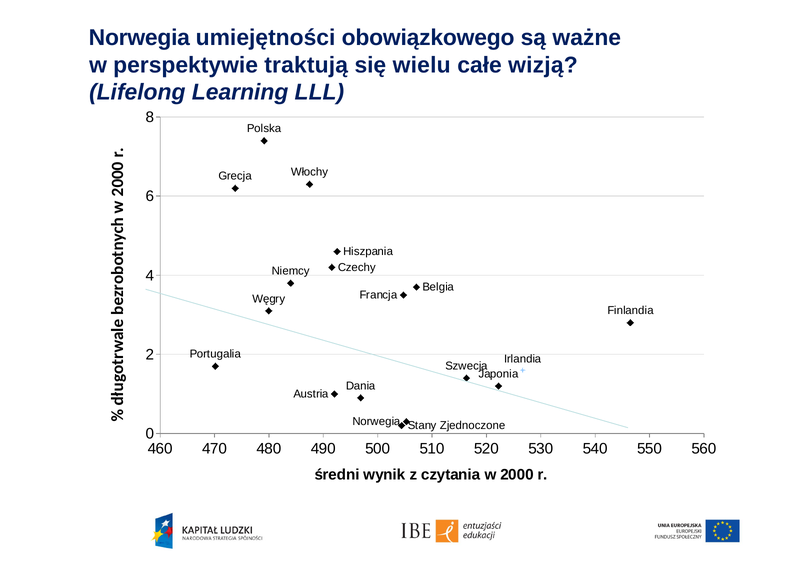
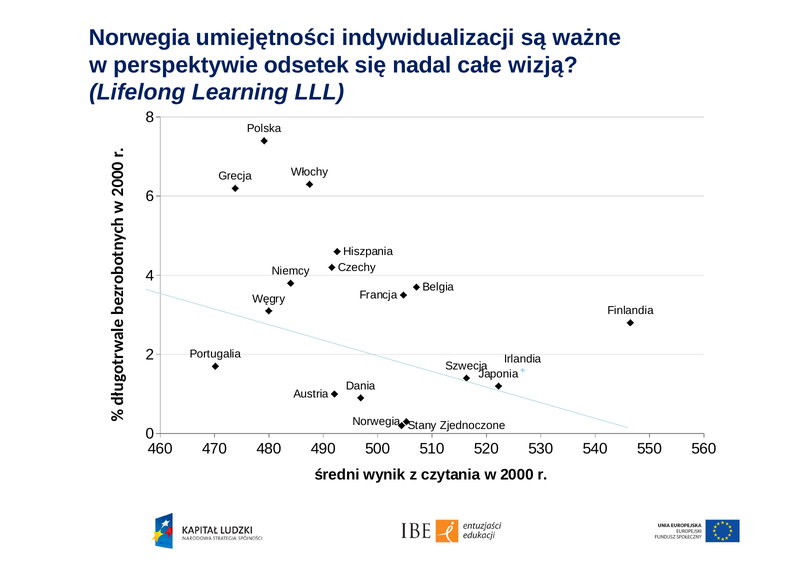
obowiązkowego: obowiązkowego -> indywidualizacji (428, 38)
traktują: traktują -> odsetek (306, 65)
wielu: wielu -> nadal (422, 65)
